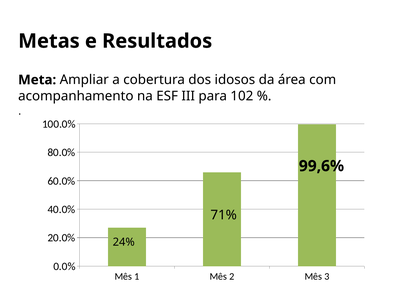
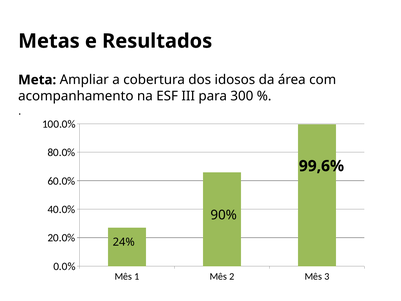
102: 102 -> 300 (242, 96)
71%: 71% -> 90% (224, 215)
